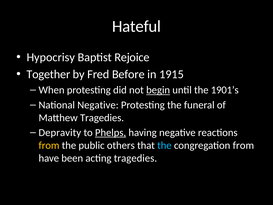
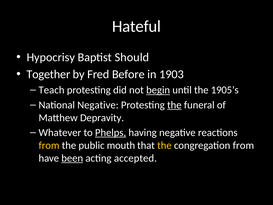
Rejoice: Rejoice -> Should (132, 57)
1915: 1915 -> 1903 (172, 74)
When: When -> Teach (51, 90)
1901’s: 1901’s -> 1905’s (225, 90)
the underline: none -> present (174, 105)
Matthew Tragedies: Tragedies -> Depravity (102, 118)
Depravity: Depravity -> Whatever (60, 132)
others: others -> mouth (121, 145)
the colour: light blue -> yellow (164, 145)
been underline: none -> present (72, 158)
acting tragedies: tragedies -> accepted (135, 158)
